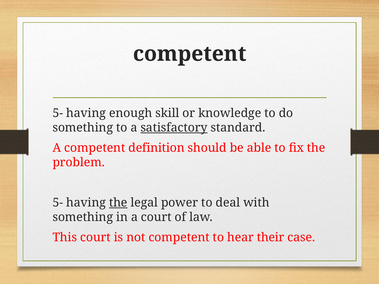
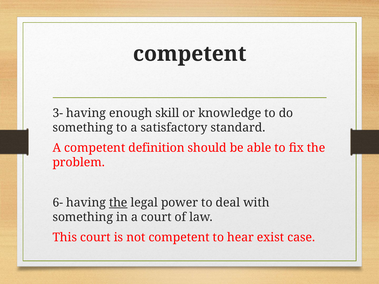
5-: 5- -> 3- (58, 113)
satisfactory underline: present -> none (174, 128)
5-: 5- -> 6- (58, 203)
their: their -> exist (271, 238)
